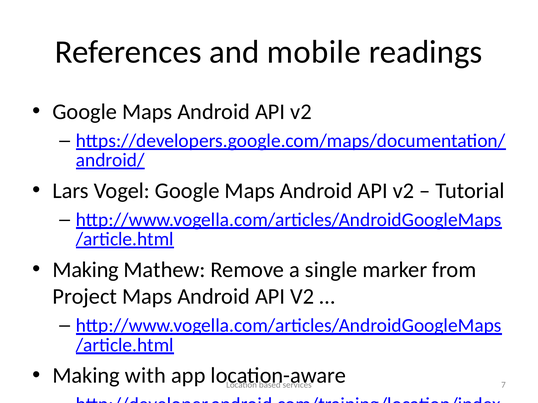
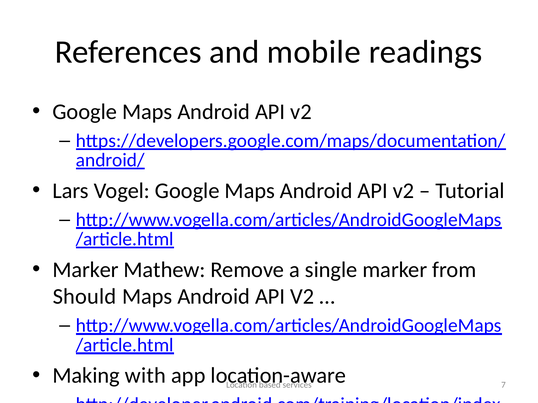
Making: Making -> Marker (86, 270)
Project: Project -> Should (85, 297)
